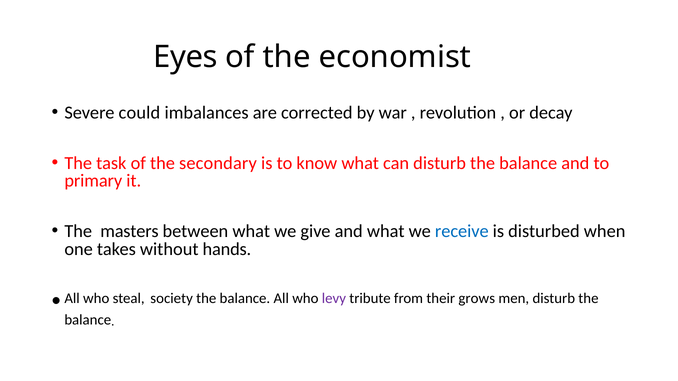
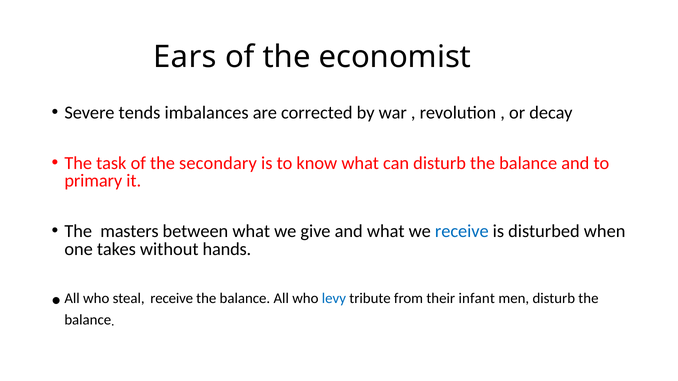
Eyes: Eyes -> Ears (185, 57)
could: could -> tends (140, 113)
steal society: society -> receive (172, 299)
levy colour: purple -> blue (334, 299)
grows: grows -> infant (477, 299)
